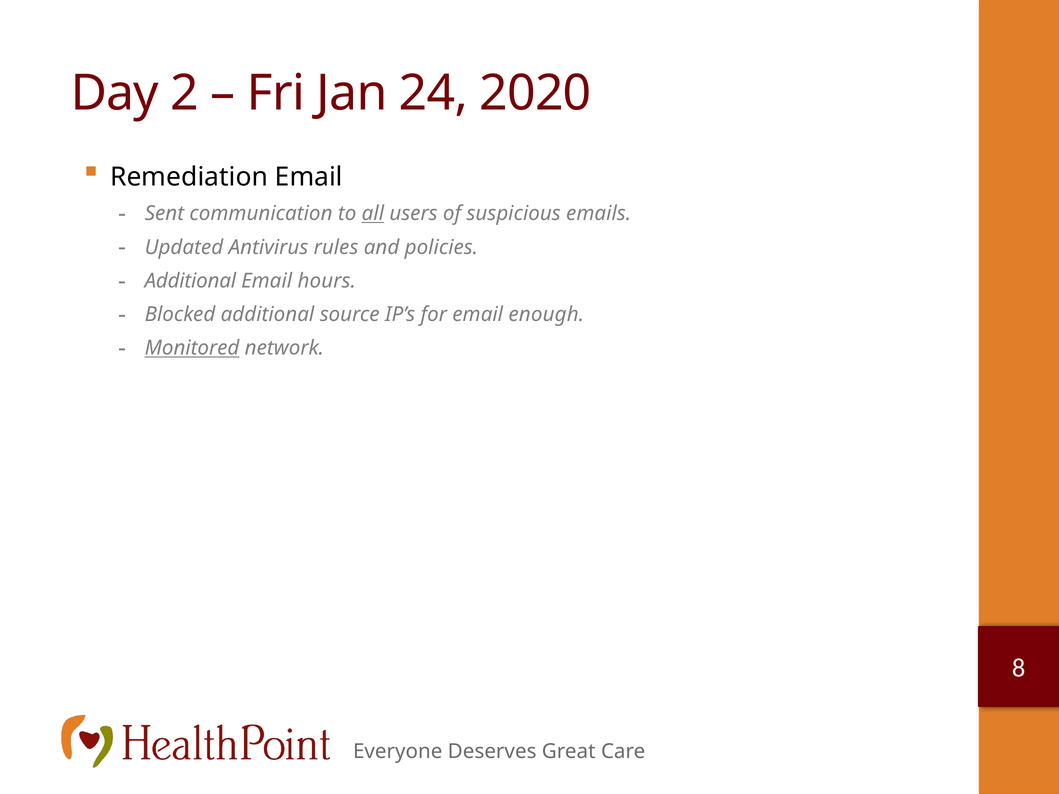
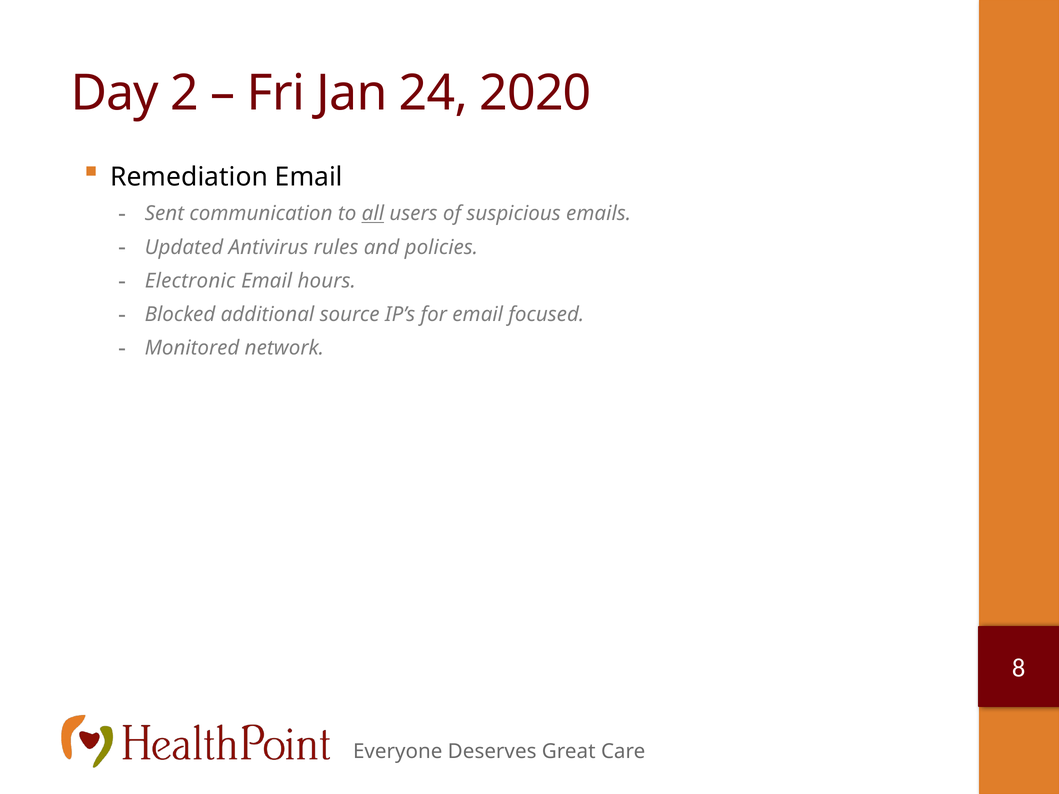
Additional: Additional -> Electronic (190, 281)
enough: enough -> focused (546, 315)
Monitored underline: present -> none (192, 348)
